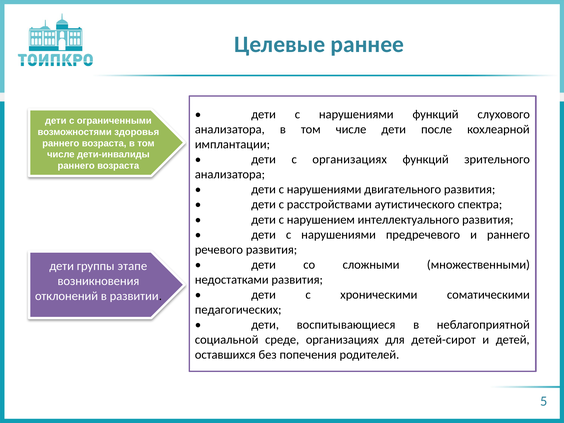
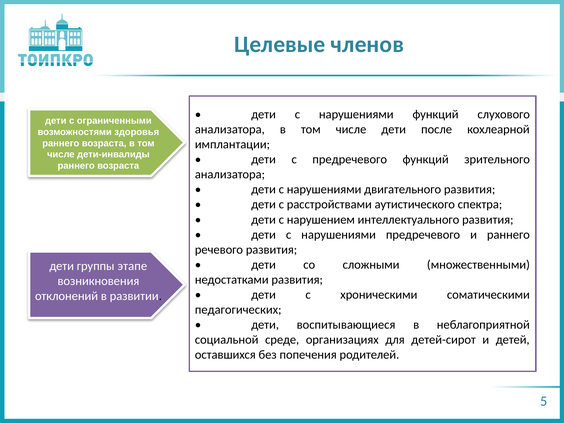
раннее: раннее -> членов (367, 44)
с организациях: организациях -> предречевого (350, 159)
